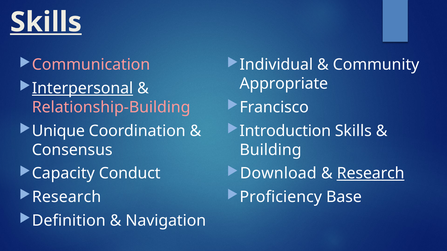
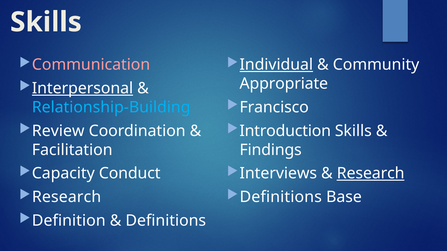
Skills underline: present -> none (46, 22)
Individual underline: none -> present (276, 65)
Relationship-Building colour: pink -> light blue (111, 107)
Unique: Unique -> Review (58, 131)
Consensus: Consensus -> Facilitation (72, 150)
Building: Building -> Findings (271, 150)
Download: Download -> Interviews (278, 174)
Proficiency: Proficiency -> Definitions (281, 197)
Navigation: Navigation -> Definitions (166, 221)
